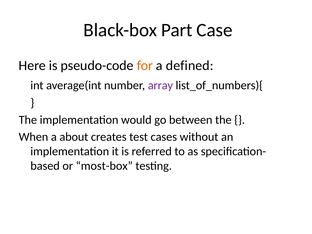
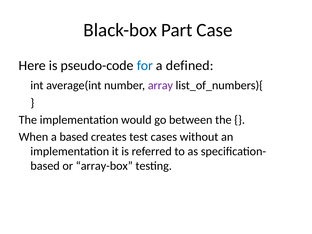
for colour: orange -> blue (145, 65)
a about: about -> based (74, 137)
most-box: most-box -> array-box (104, 166)
